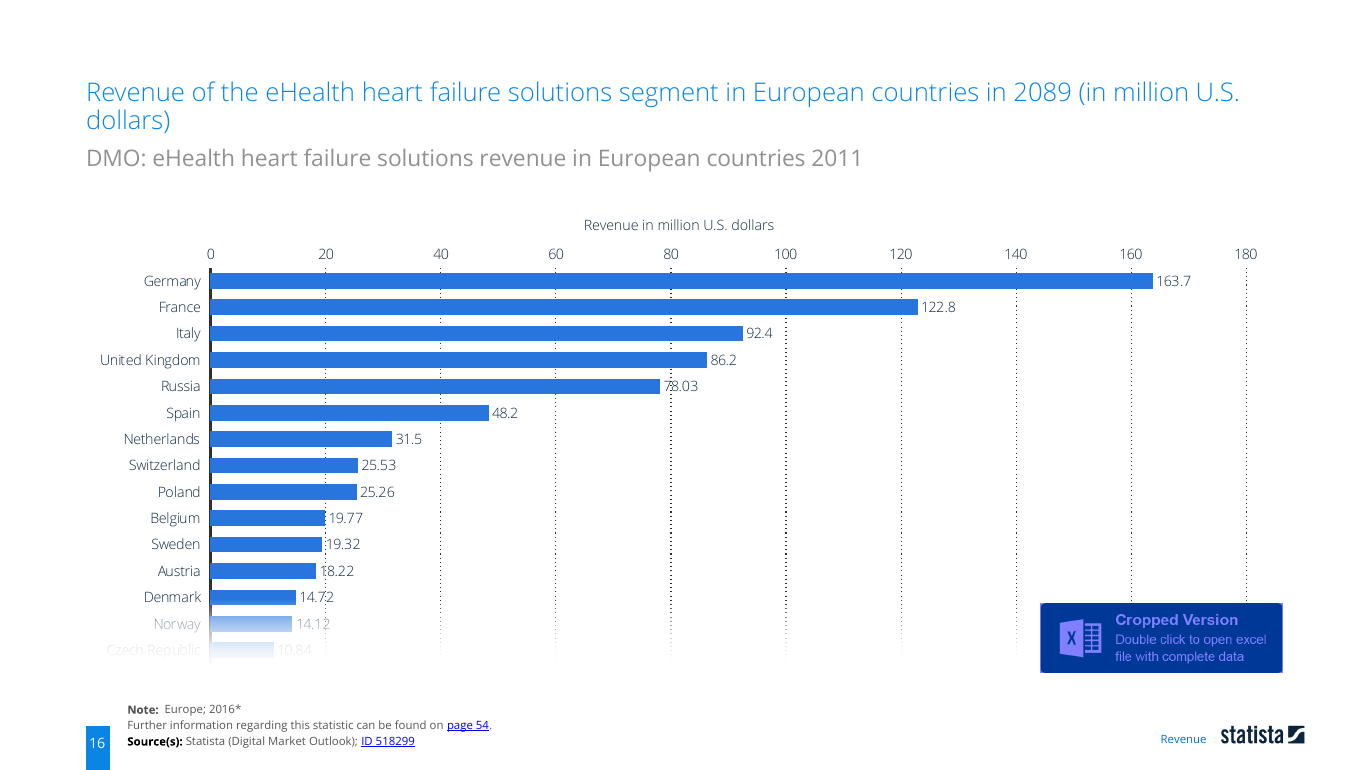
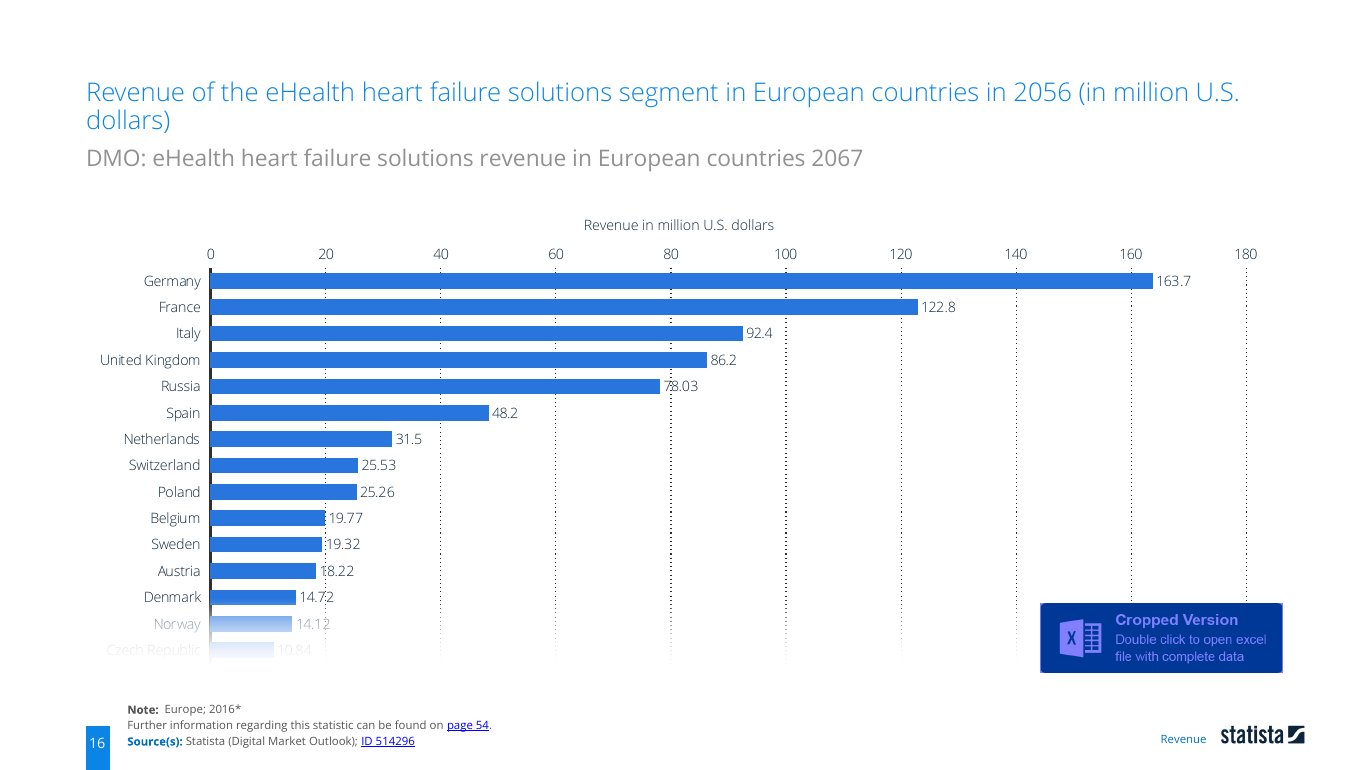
2089: 2089 -> 2056 (1043, 93)
2011: 2011 -> 2067 (837, 159)
Source(s colour: black -> blue (155, 742)
518299: 518299 -> 514296 (395, 742)
